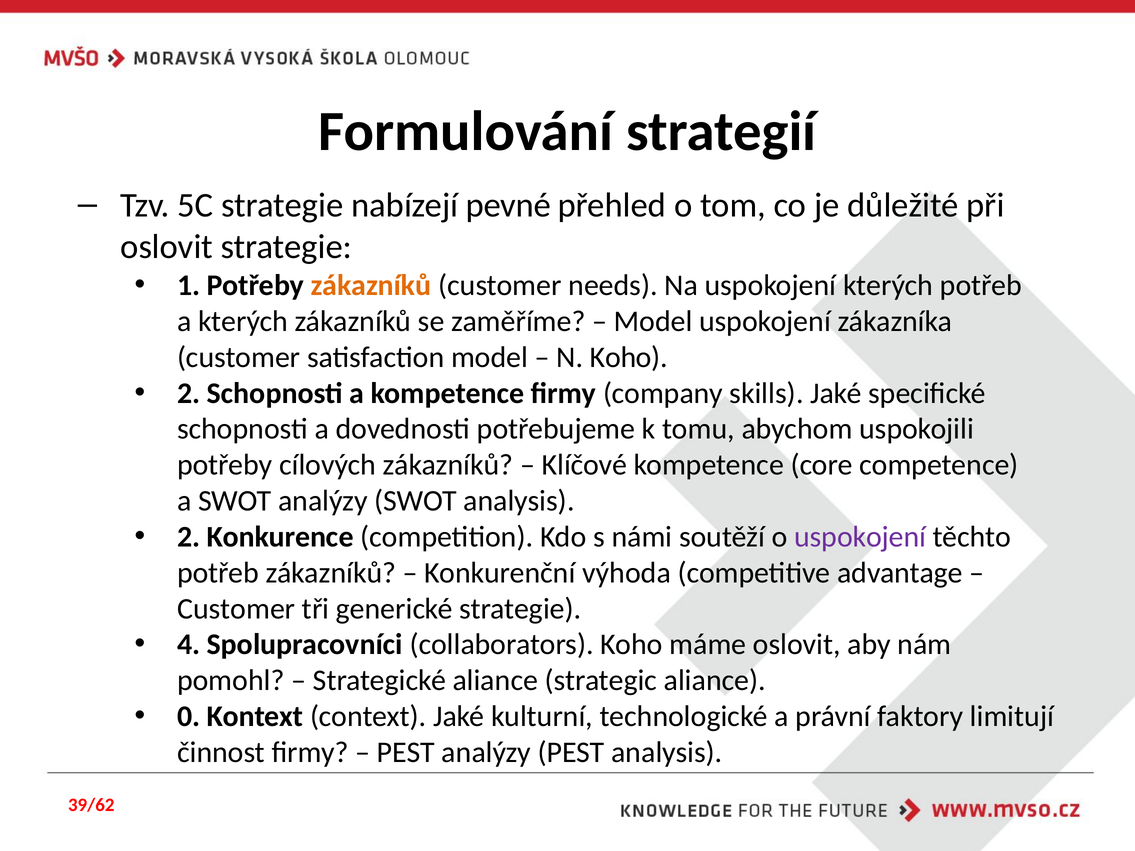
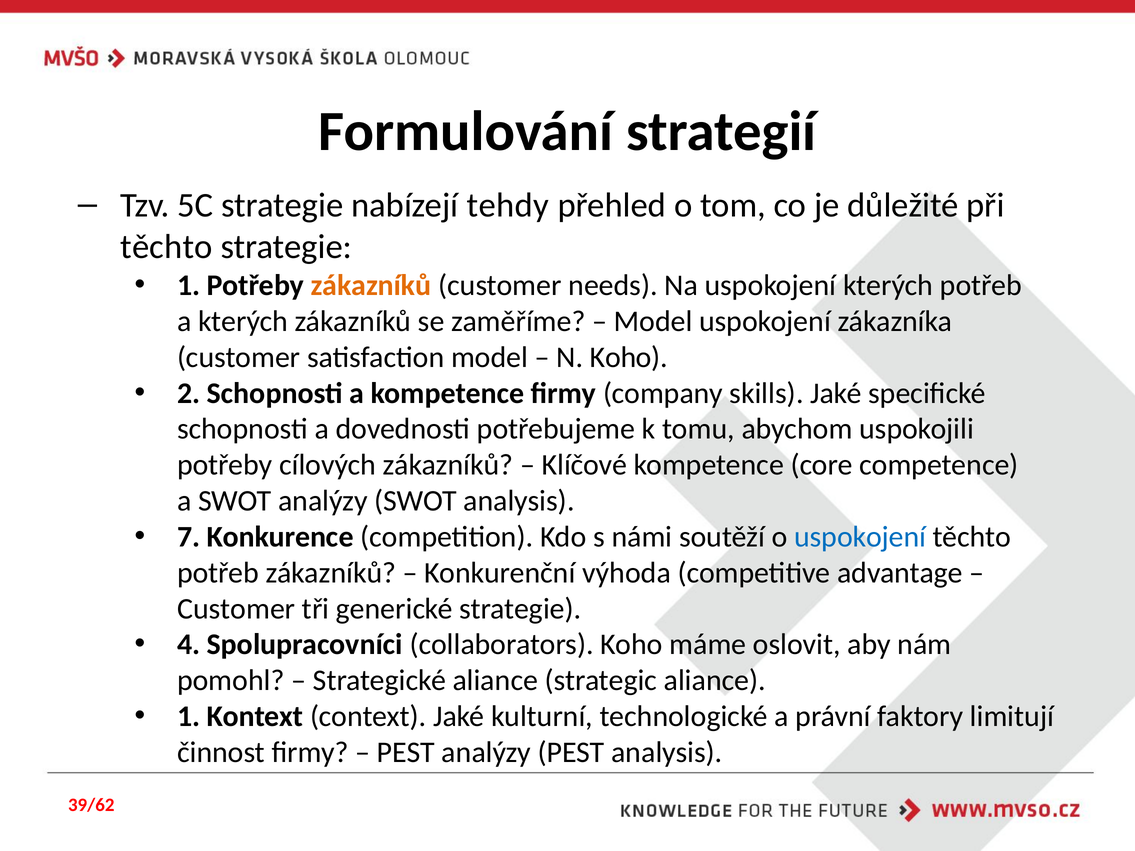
pevné: pevné -> tehdy (508, 205)
oslovit: oslovit -> těchto (166, 247)
2: 2 -> 7 (189, 537)
uspokojení colour: purple -> blue (860, 537)
0: 0 -> 1 (189, 717)
